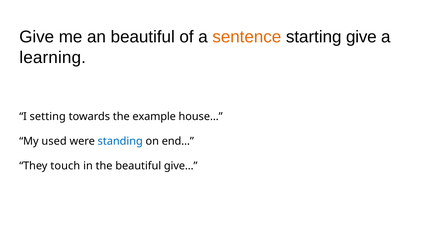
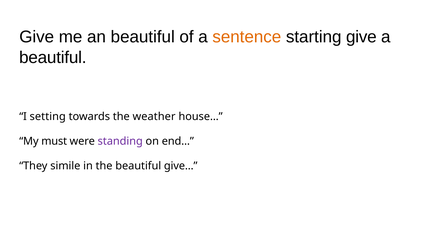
learning: learning -> beautiful (53, 57)
example: example -> weather (154, 116)
used: used -> must (54, 141)
standing colour: blue -> purple (120, 141)
touch: touch -> simile (65, 166)
